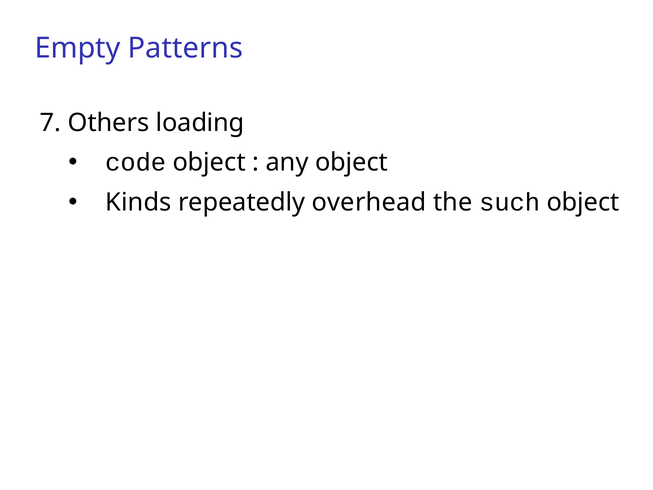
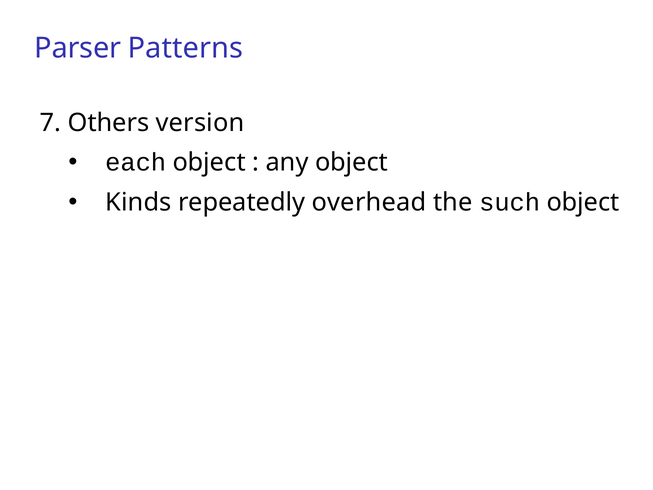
Empty: Empty -> Parser (78, 48)
loading: loading -> version (200, 123)
code: code -> each (136, 162)
